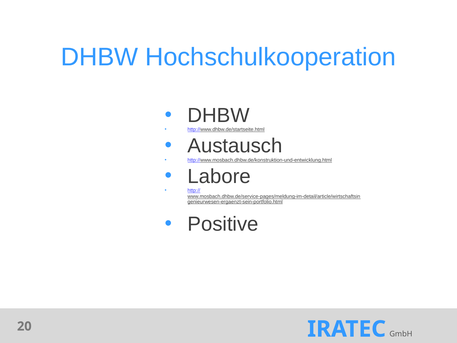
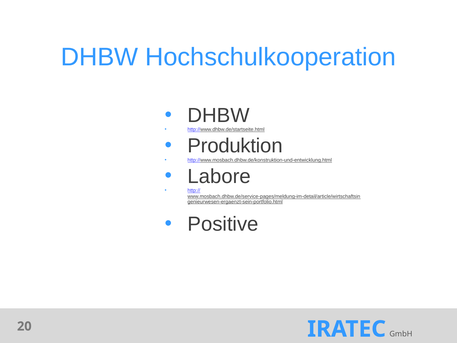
Austausch: Austausch -> Produktion (235, 146)
